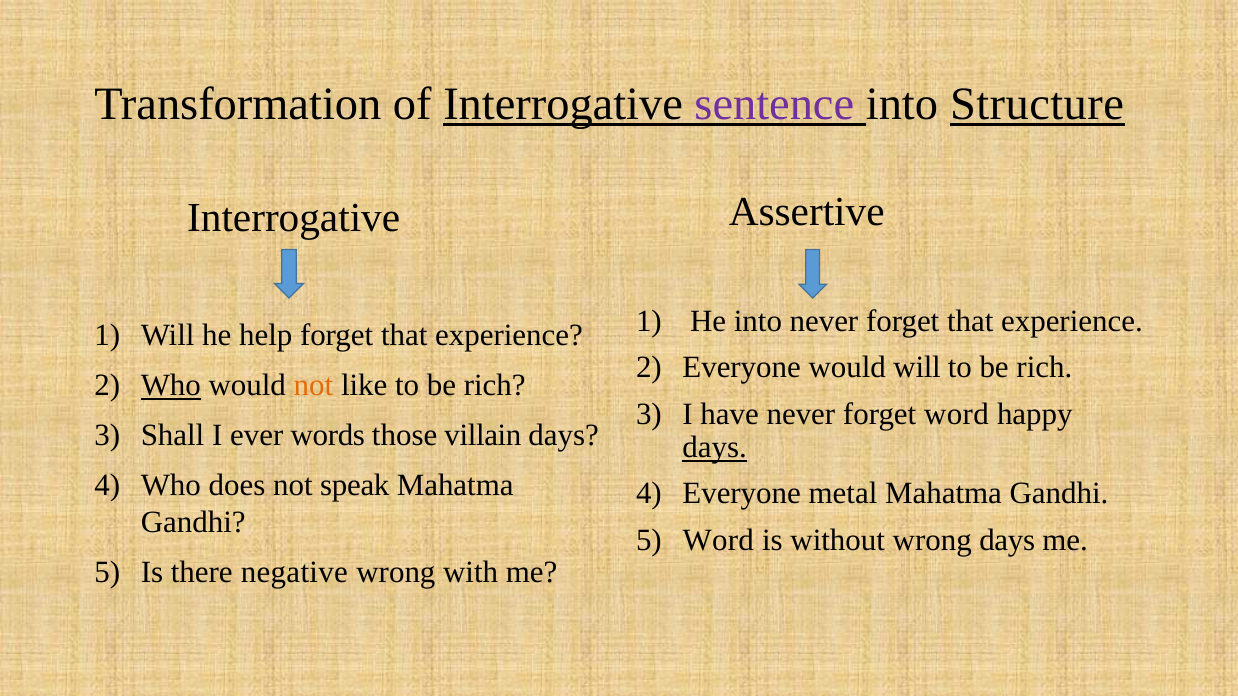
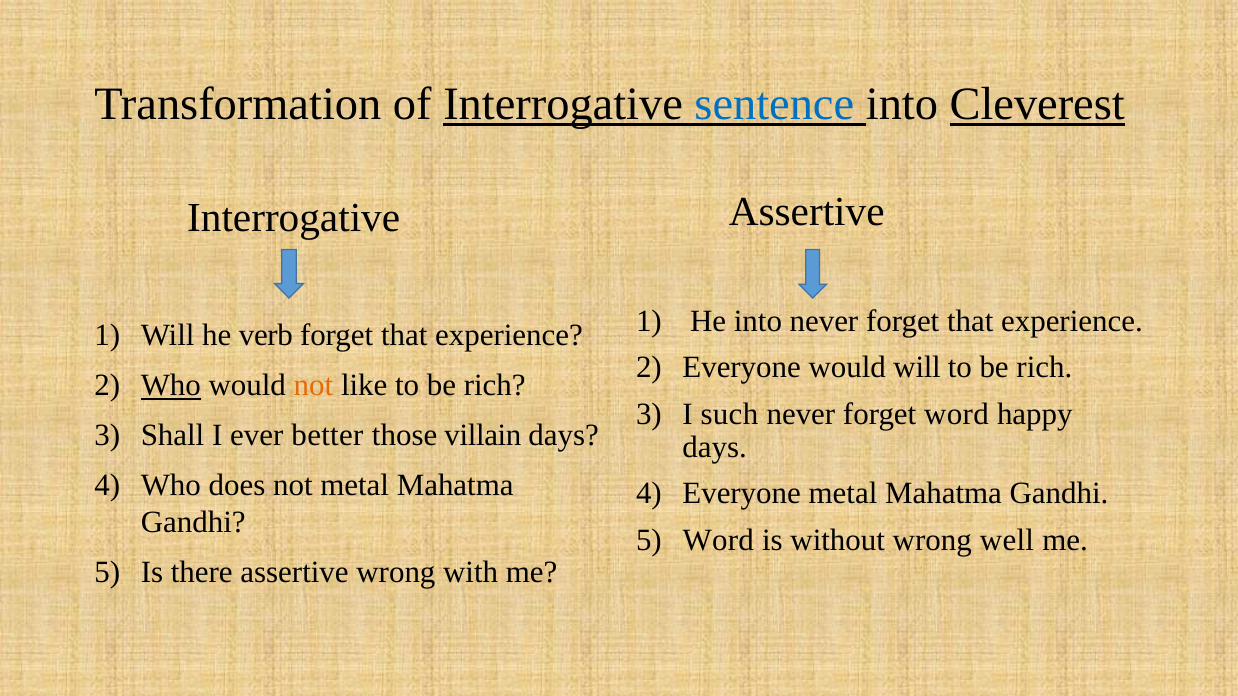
sentence colour: purple -> blue (774, 104)
Structure: Structure -> Cleverest (1037, 104)
help: help -> verb (266, 336)
have: have -> such (729, 414)
words: words -> better (327, 436)
days underline: present -> none (715, 448)
not speak: speak -> metal (355, 486)
wrong days: days -> well (1007, 540)
there negative: negative -> assertive (294, 573)
